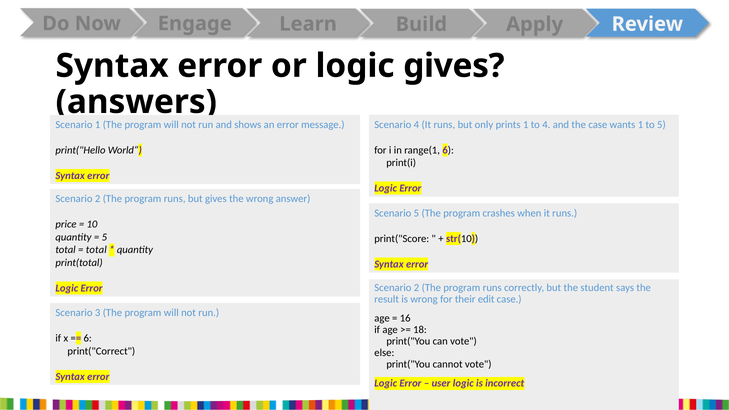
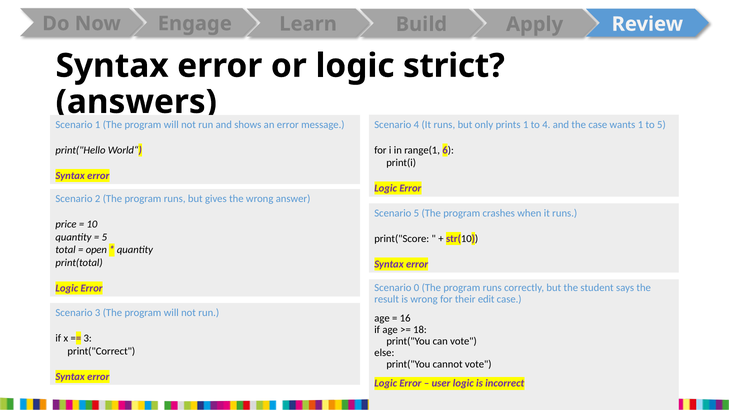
logic gives: gives -> strict (454, 66)
total: total -> open (96, 250)
2: 2 -> 0 (417, 288)
6: 6 -> 3 (88, 338)
